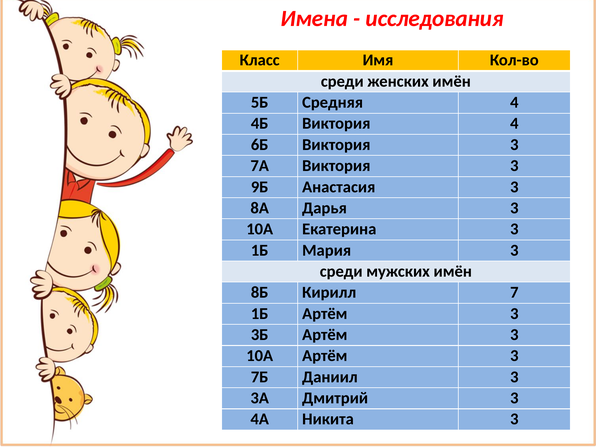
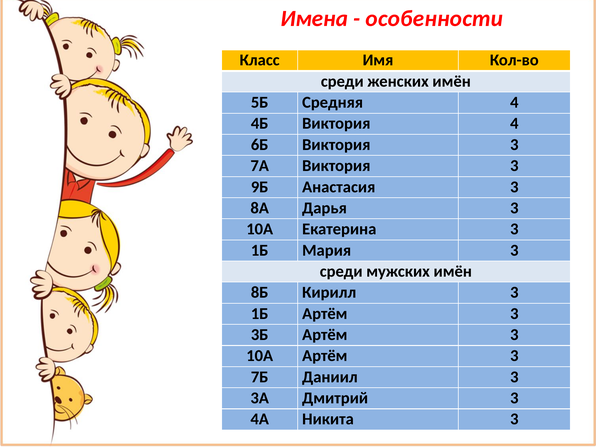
исследования: исследования -> особенности (434, 18)
Кирилл 7: 7 -> 3 (514, 292)
